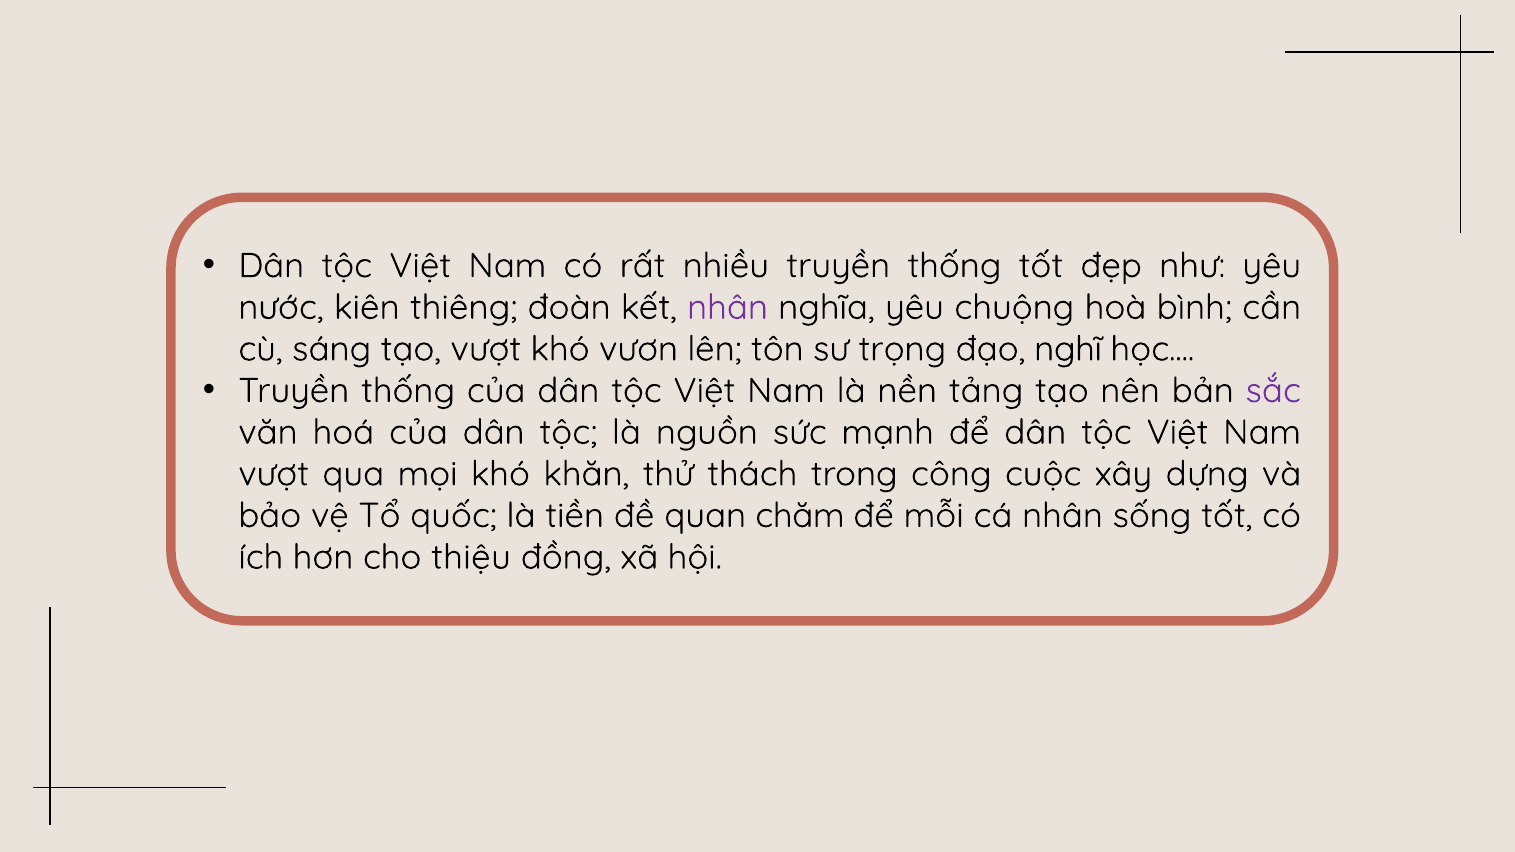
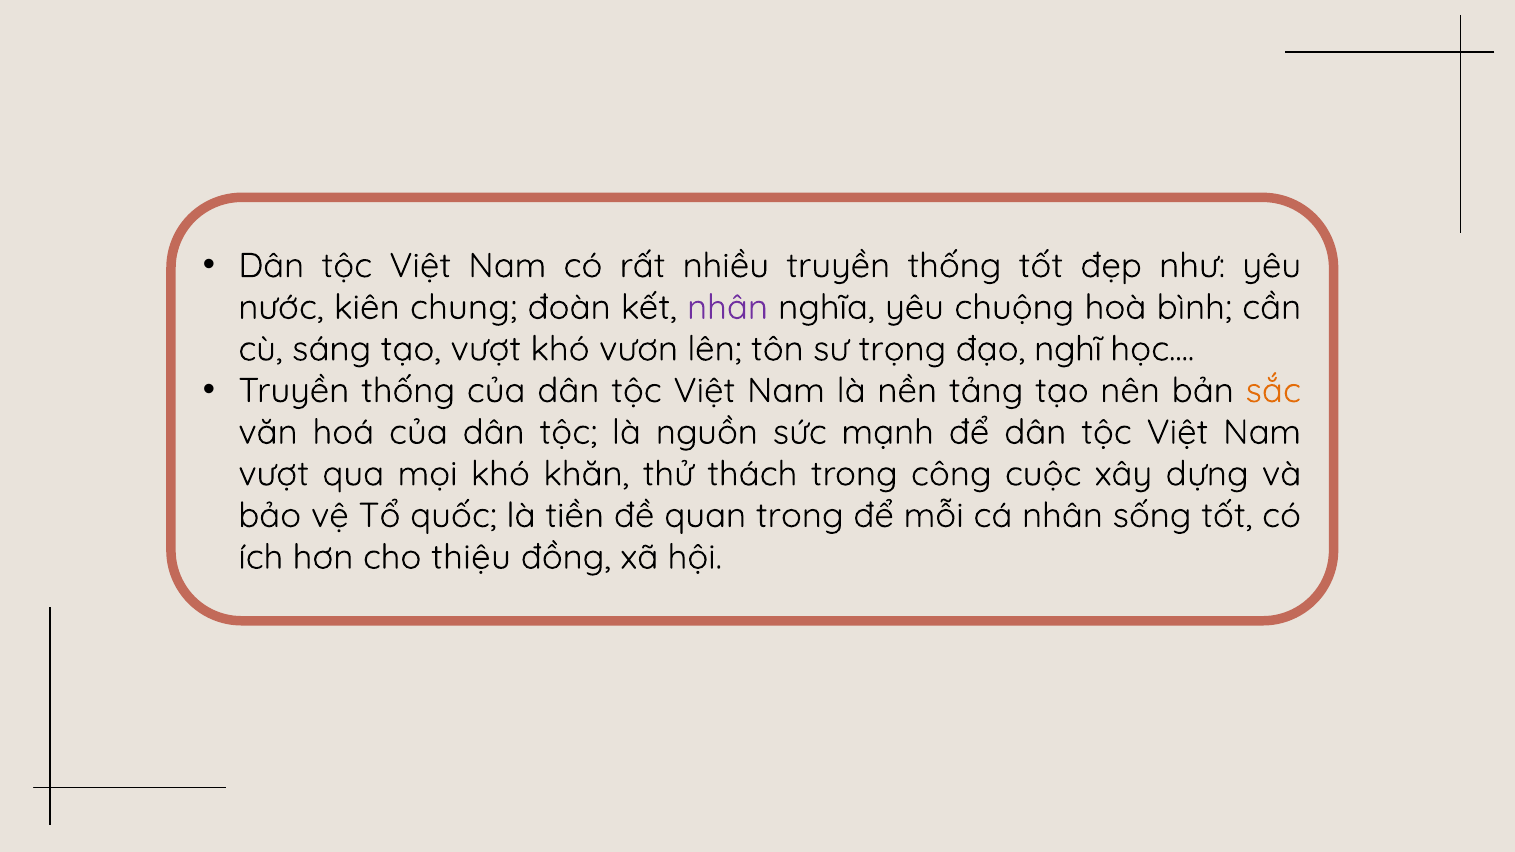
thiêng: thiêng -> chung (463, 307)
sắc colour: purple -> orange (1273, 391)
quan chăm: chăm -> trong (800, 516)
